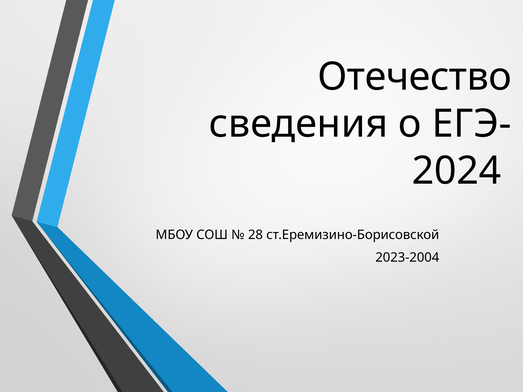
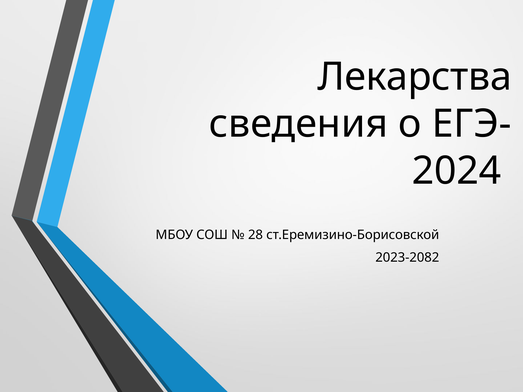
Отечество: Отечество -> Лекарства (415, 77)
2023-2004: 2023-2004 -> 2023-2082 (407, 258)
